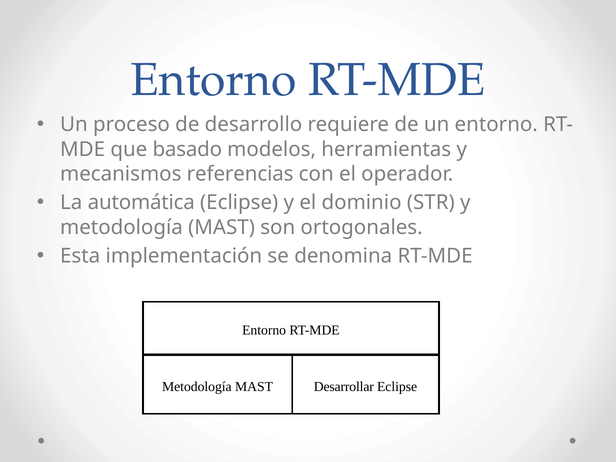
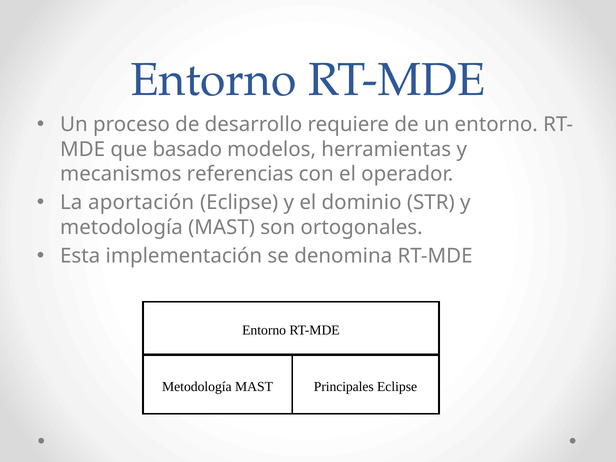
automática: automática -> aportación (141, 203)
Desarrollar: Desarrollar -> Principales (344, 387)
